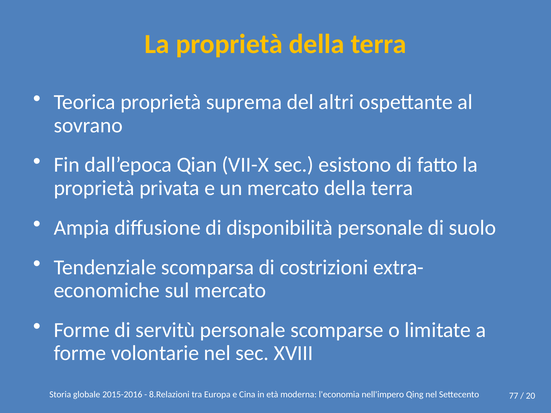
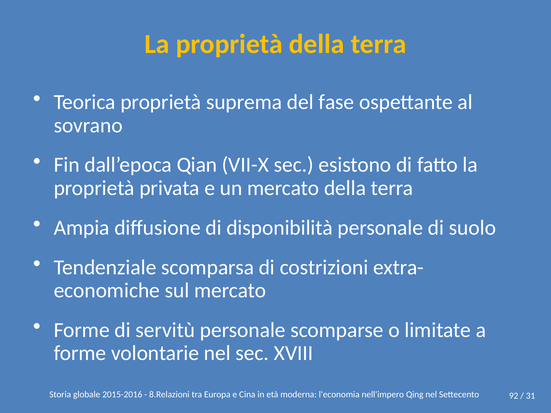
altri: altri -> fase (336, 102)
77: 77 -> 92 (514, 396)
20: 20 -> 31 (531, 396)
